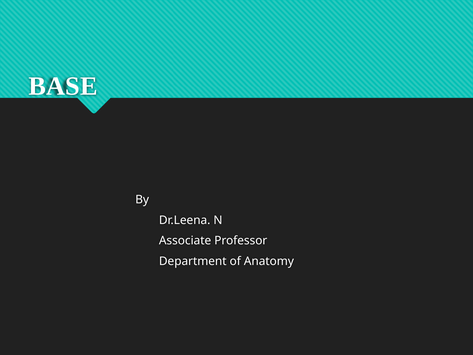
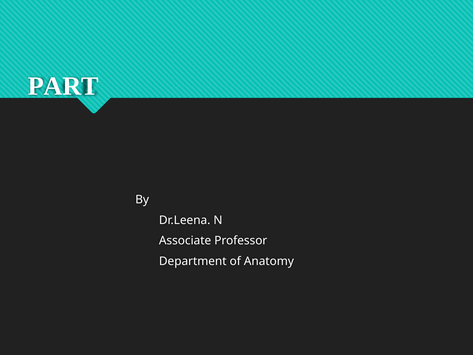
BASE: BASE -> PART (63, 86)
